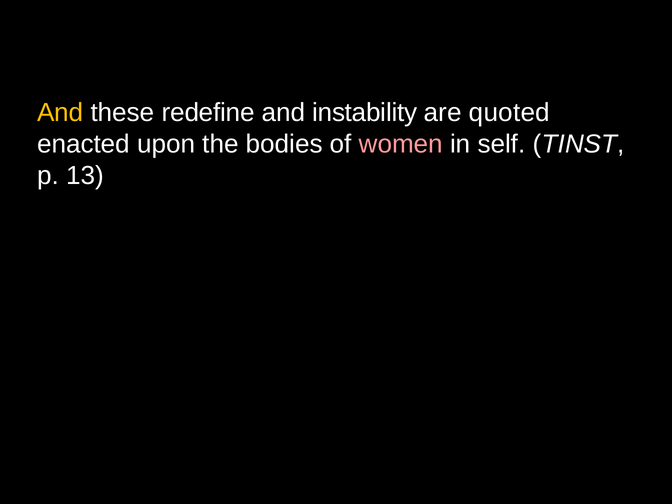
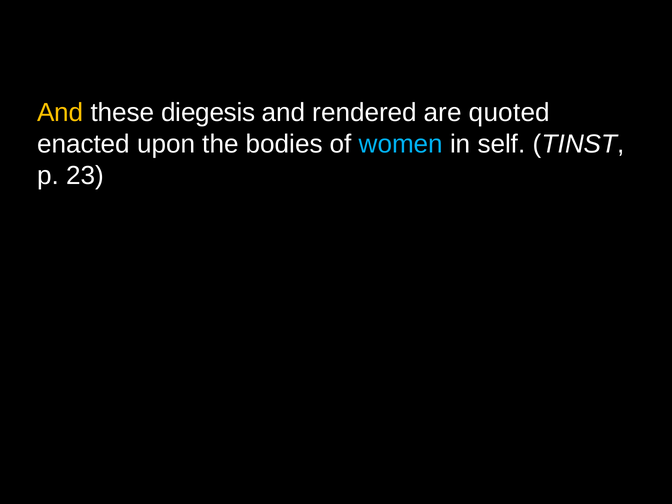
redefine: redefine -> diegesis (208, 113)
instability: instability -> rendered (365, 113)
women colour: pink -> light blue (401, 144)
13: 13 -> 23 (85, 176)
